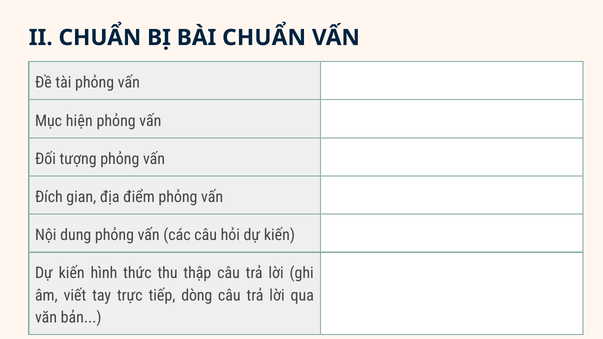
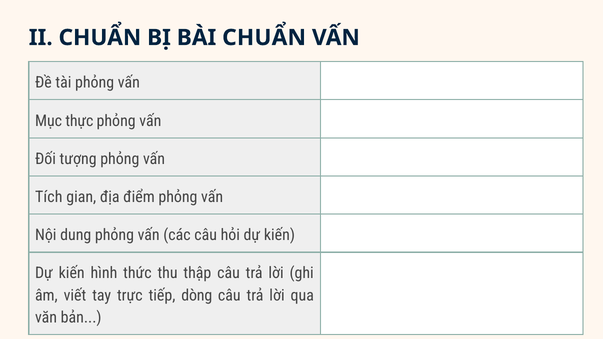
hiện: hiện -> thực (79, 121)
Đích: Đích -> Tích (49, 197)
